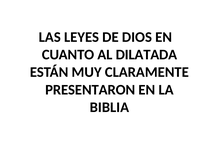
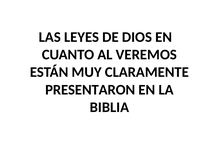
DILATADA: DILATADA -> VEREMOS (146, 55)
